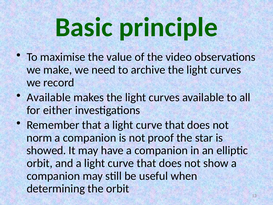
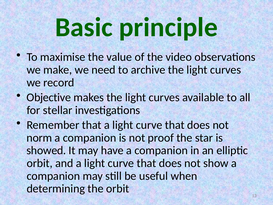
Available: Available -> Objective (49, 97)
either: either -> stellar (58, 110)
